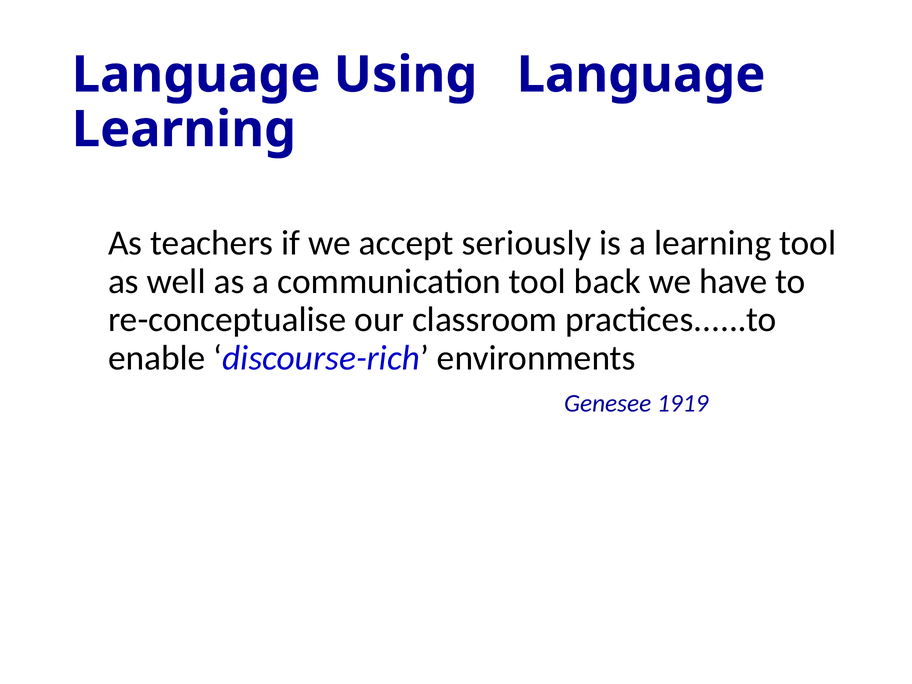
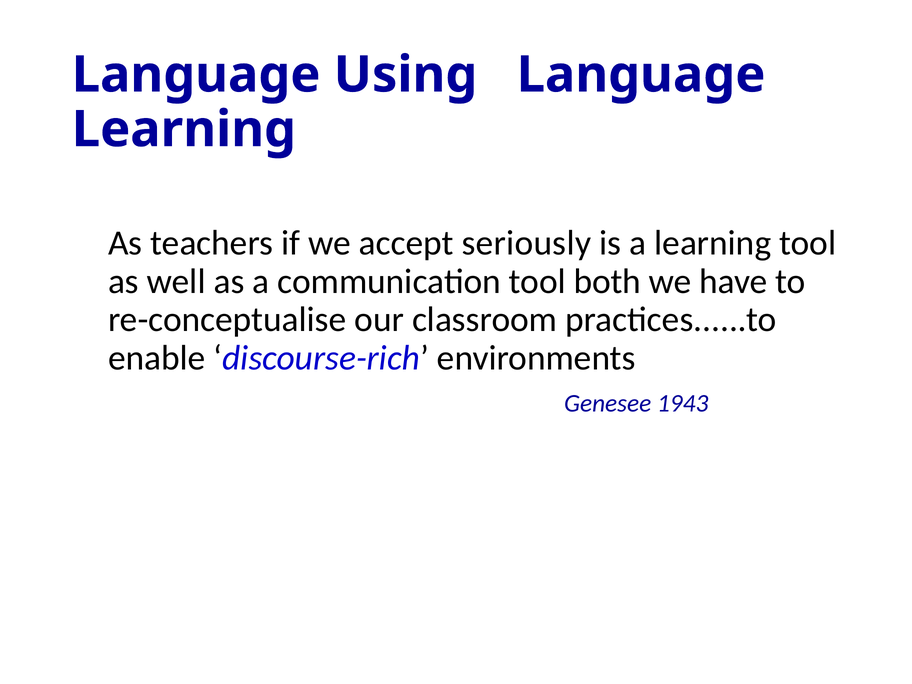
back: back -> both (607, 281)
1919: 1919 -> 1943 (683, 404)
